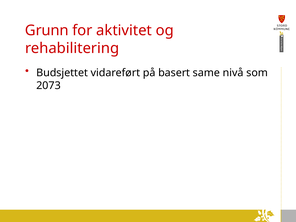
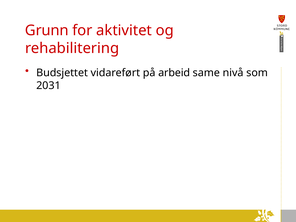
basert: basert -> arbeid (174, 73)
2073: 2073 -> 2031 (48, 86)
